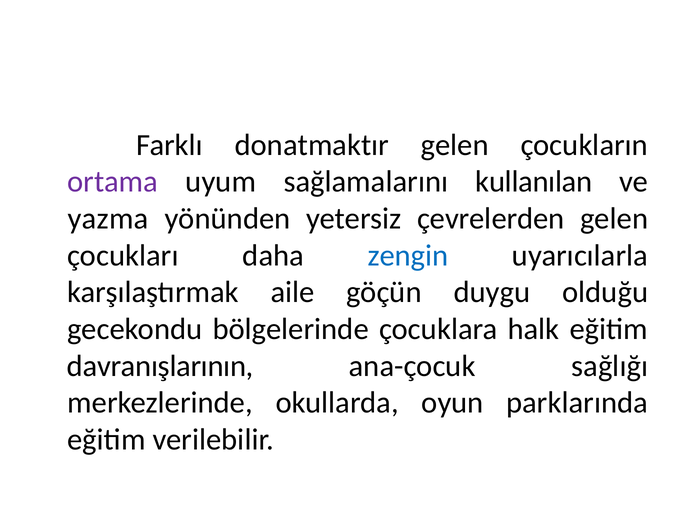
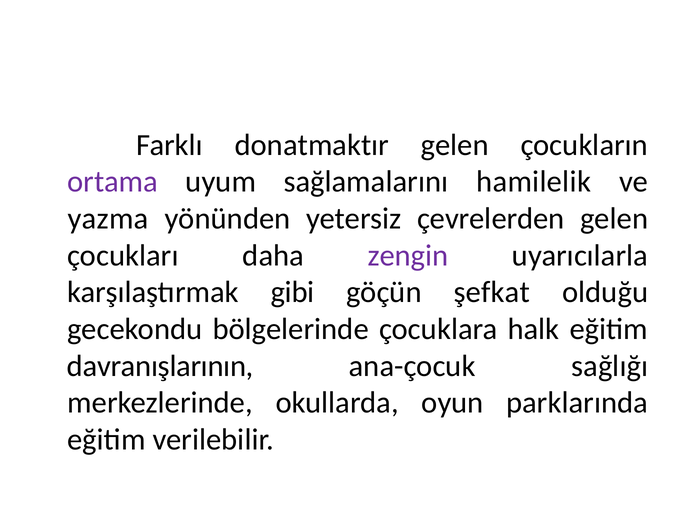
kullanılan: kullanılan -> hamilelik (534, 182)
zengin colour: blue -> purple (408, 255)
aile: aile -> gibi (293, 292)
duygu: duygu -> şefkat (492, 292)
